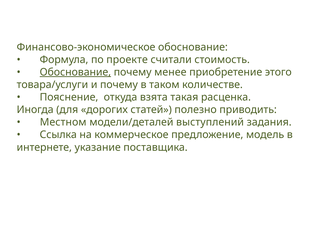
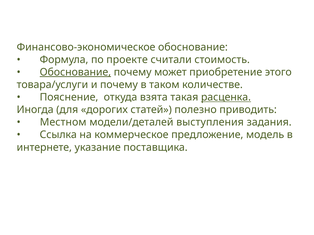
менее: менее -> может (170, 72)
расценка underline: none -> present (226, 97)
выступлений: выступлений -> выступления (210, 123)
